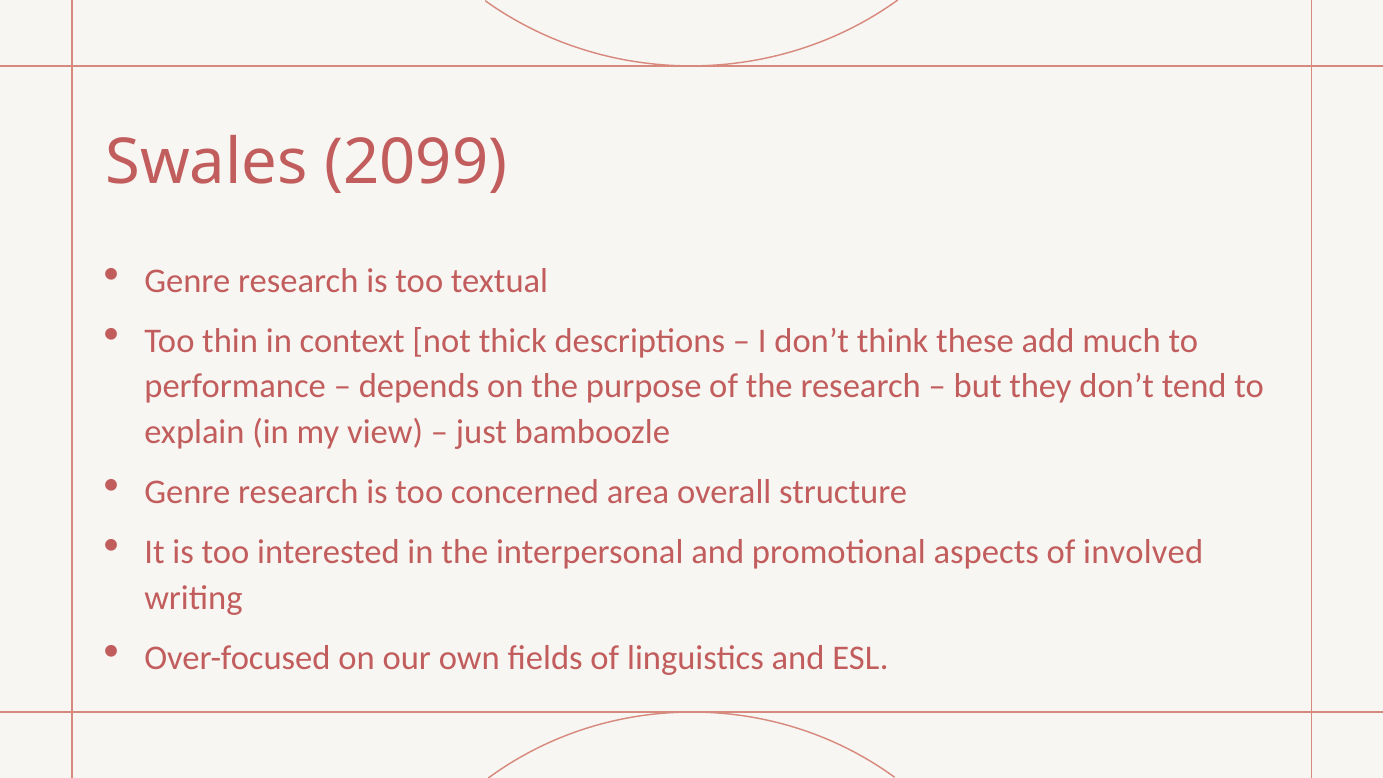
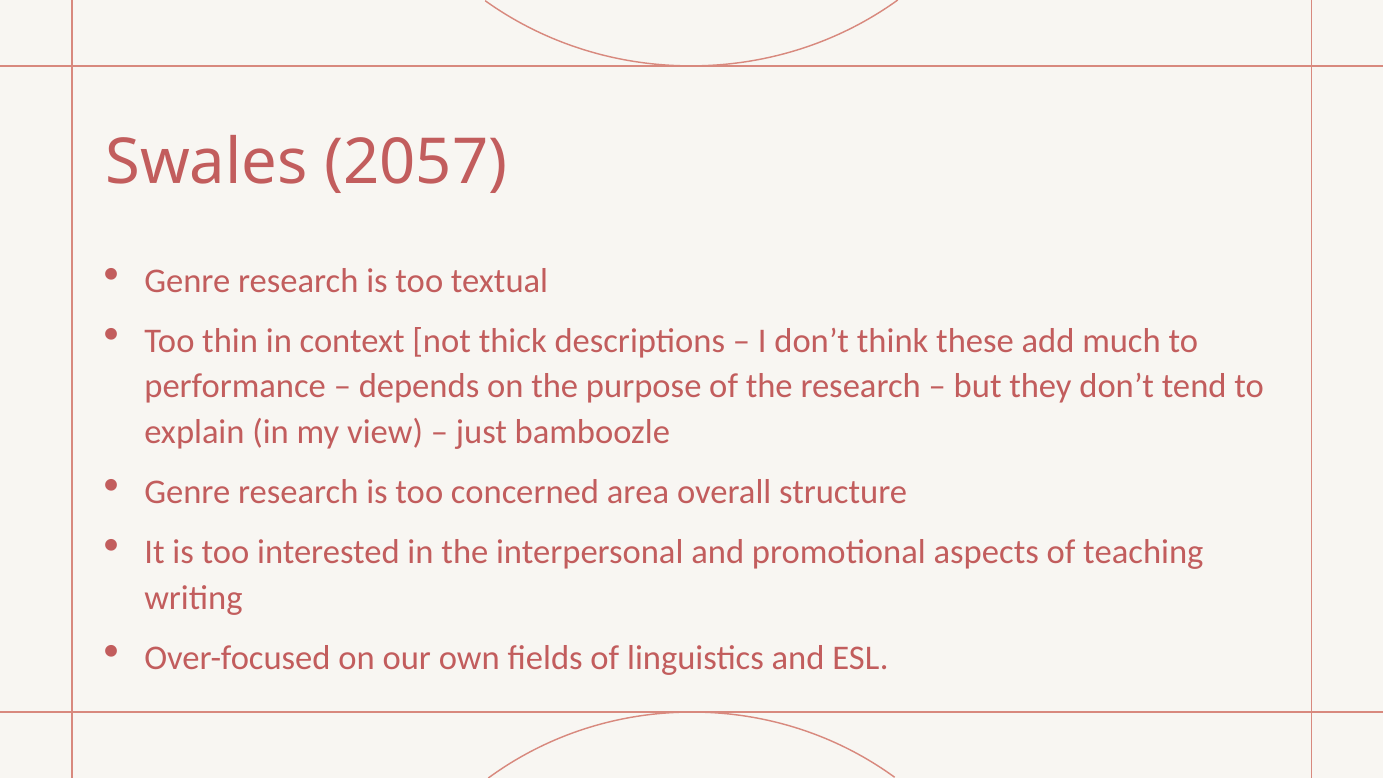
2099: 2099 -> 2057 (416, 162)
involved: involved -> teaching (1143, 552)
